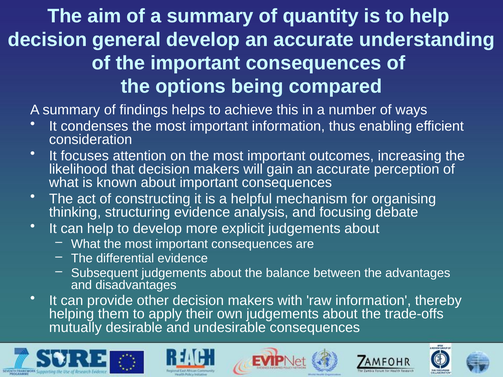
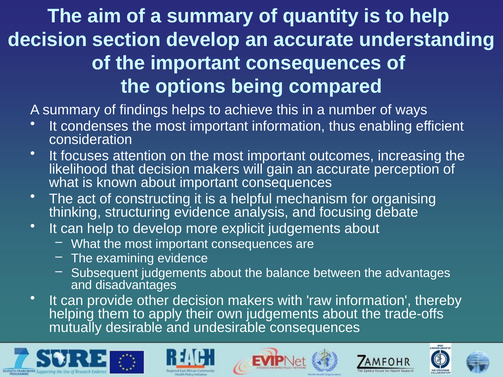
general: general -> section (127, 40)
differential: differential -> examining (125, 259)
